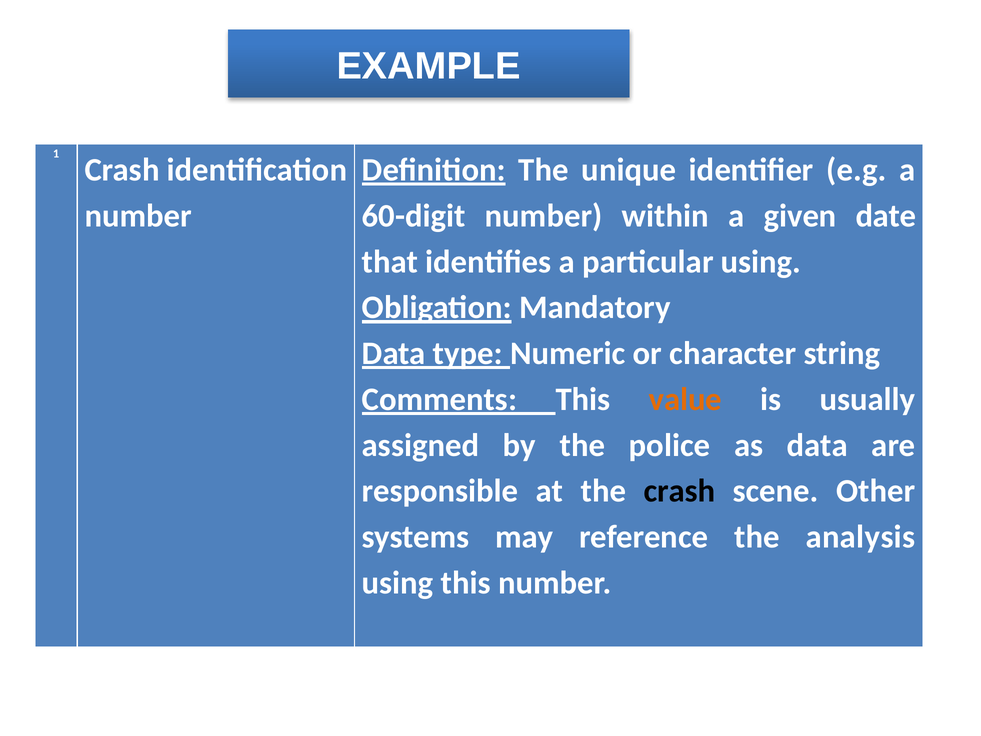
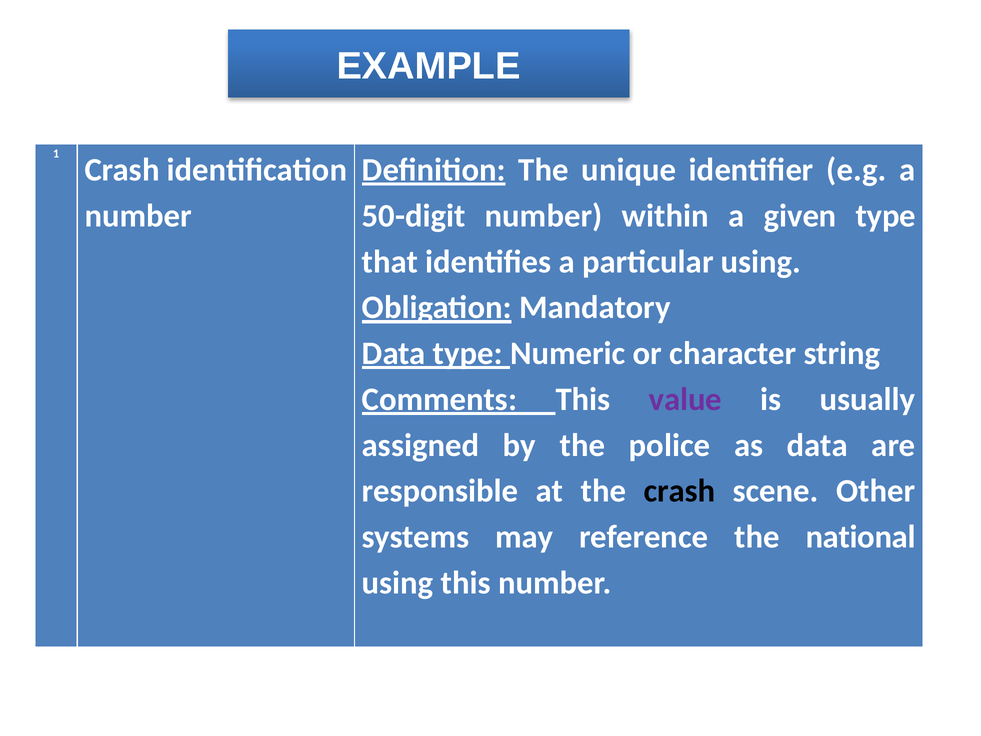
60-digit: 60-digit -> 50-digit (414, 216)
given date: date -> type (886, 216)
value colour: orange -> purple (685, 399)
analysis: analysis -> national (861, 537)
